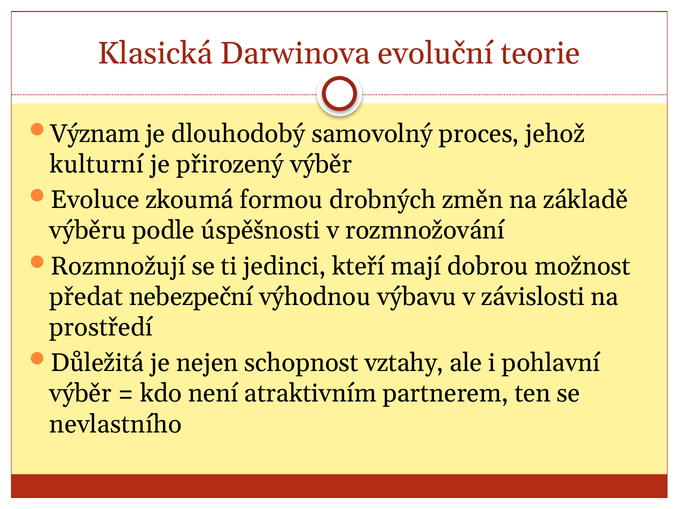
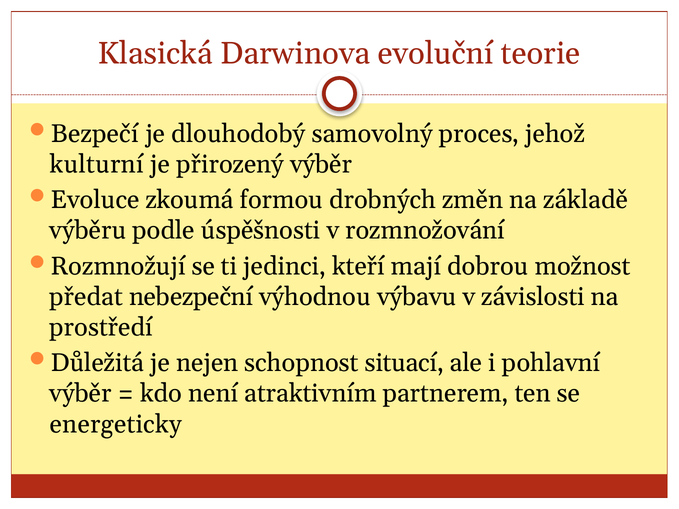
Význam: Význam -> Bezpečí (95, 134)
vztahy: vztahy -> situací (404, 363)
nevlastního: nevlastního -> energeticky (116, 424)
